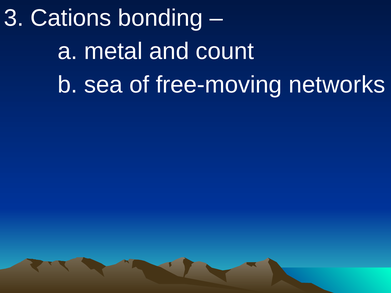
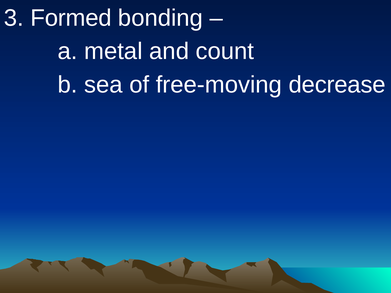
Cations: Cations -> Formed (71, 18)
networks: networks -> decrease (337, 85)
